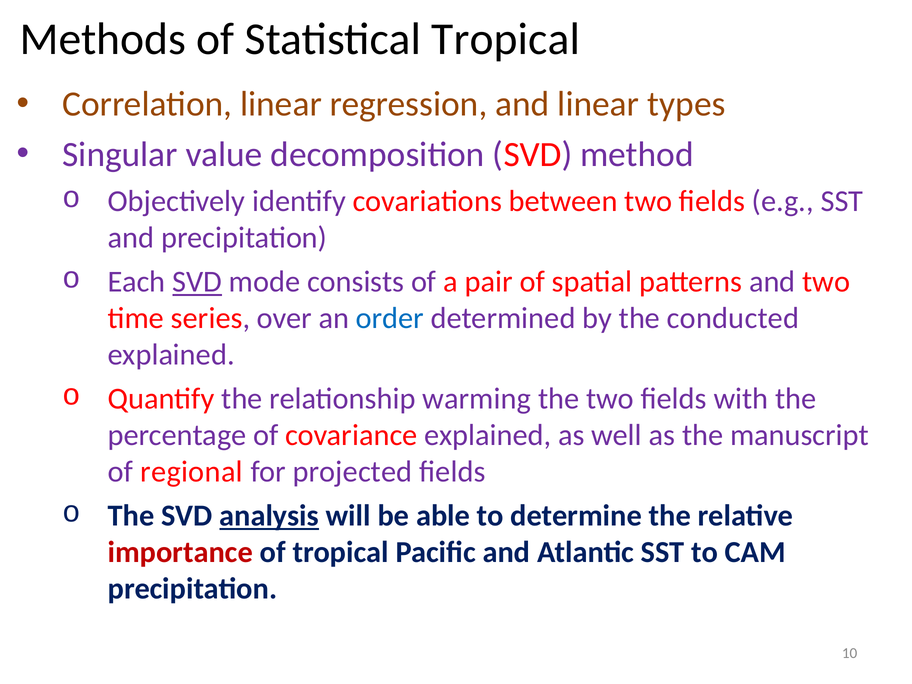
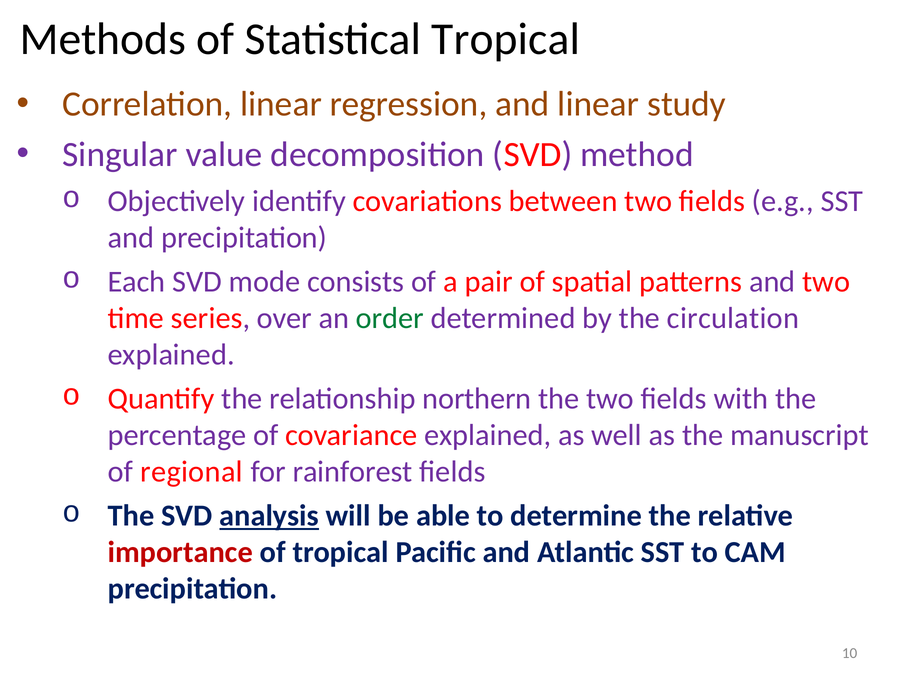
types: types -> study (687, 104)
SVD underline: present -> none (197, 282)
order colour: blue -> green (390, 318)
conducted: conducted -> circulation (733, 318)
warming: warming -> northern (477, 399)
projected: projected -> rainforest (353, 472)
